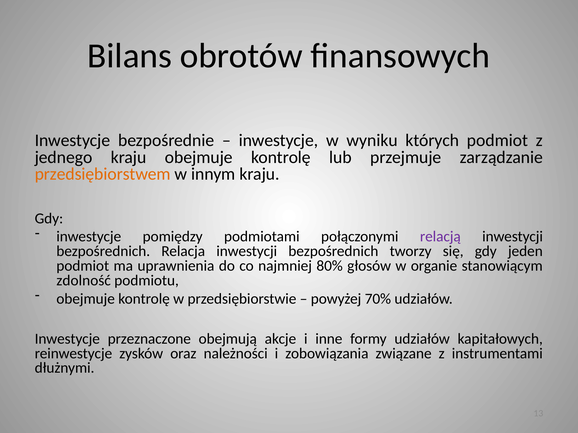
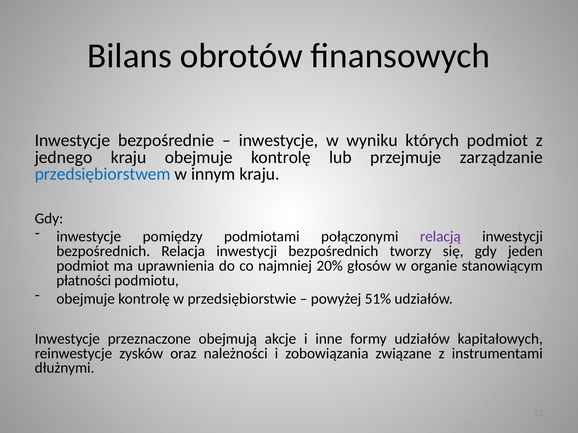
przedsiębiorstwem colour: orange -> blue (103, 174)
80%: 80% -> 20% (330, 266)
zdolność: zdolność -> płatności (84, 281)
70%: 70% -> 51% (378, 299)
